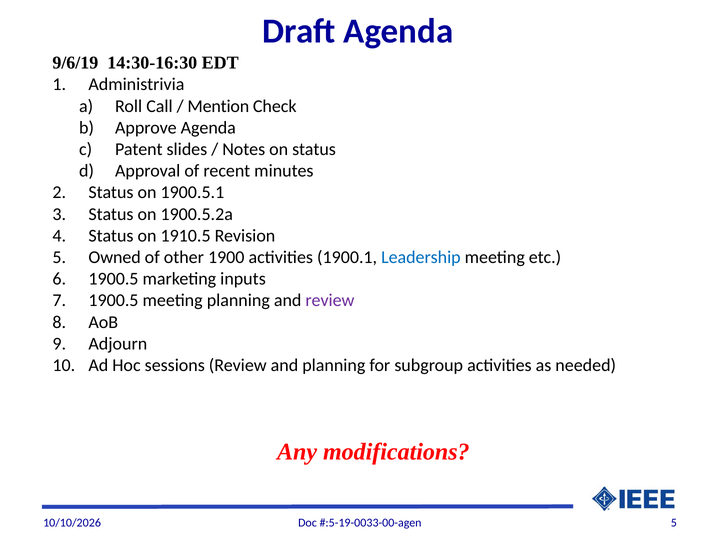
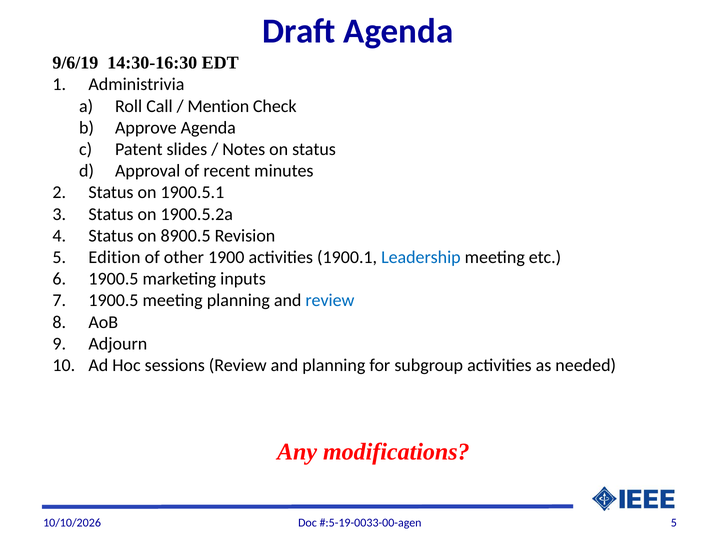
1910.5: 1910.5 -> 8900.5 (186, 236)
Owned: Owned -> Edition (115, 257)
review colour: purple -> blue (330, 301)
